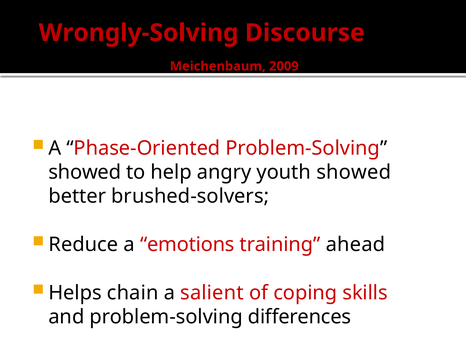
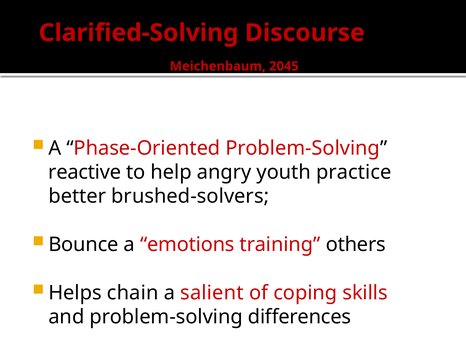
Wrongly-Solving: Wrongly-Solving -> Clarified-Solving (139, 33)
2009: 2009 -> 2045 (284, 66)
showed: showed -> reactive (85, 172)
youth showed: showed -> practice (354, 172)
Reduce: Reduce -> Bounce (83, 244)
ahead: ahead -> others (356, 244)
